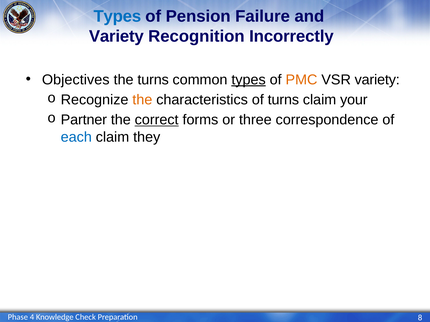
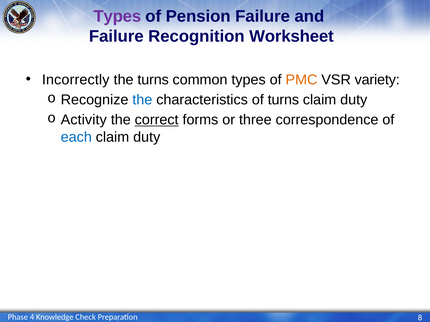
Types colour: blue -> purple (117, 16)
Variety: Variety -> Failure (116, 36)
Incorrectly: Incorrectly -> Worksheet (291, 36)
Objectives: Objectives -> Incorrectly (76, 80)
types underline: present -> none (249, 80)
the colour: orange -> blue (142, 100)
your: your -> duty (354, 100)
Partner: Partner -> Activity (84, 120)
they: they -> duty (147, 137)
